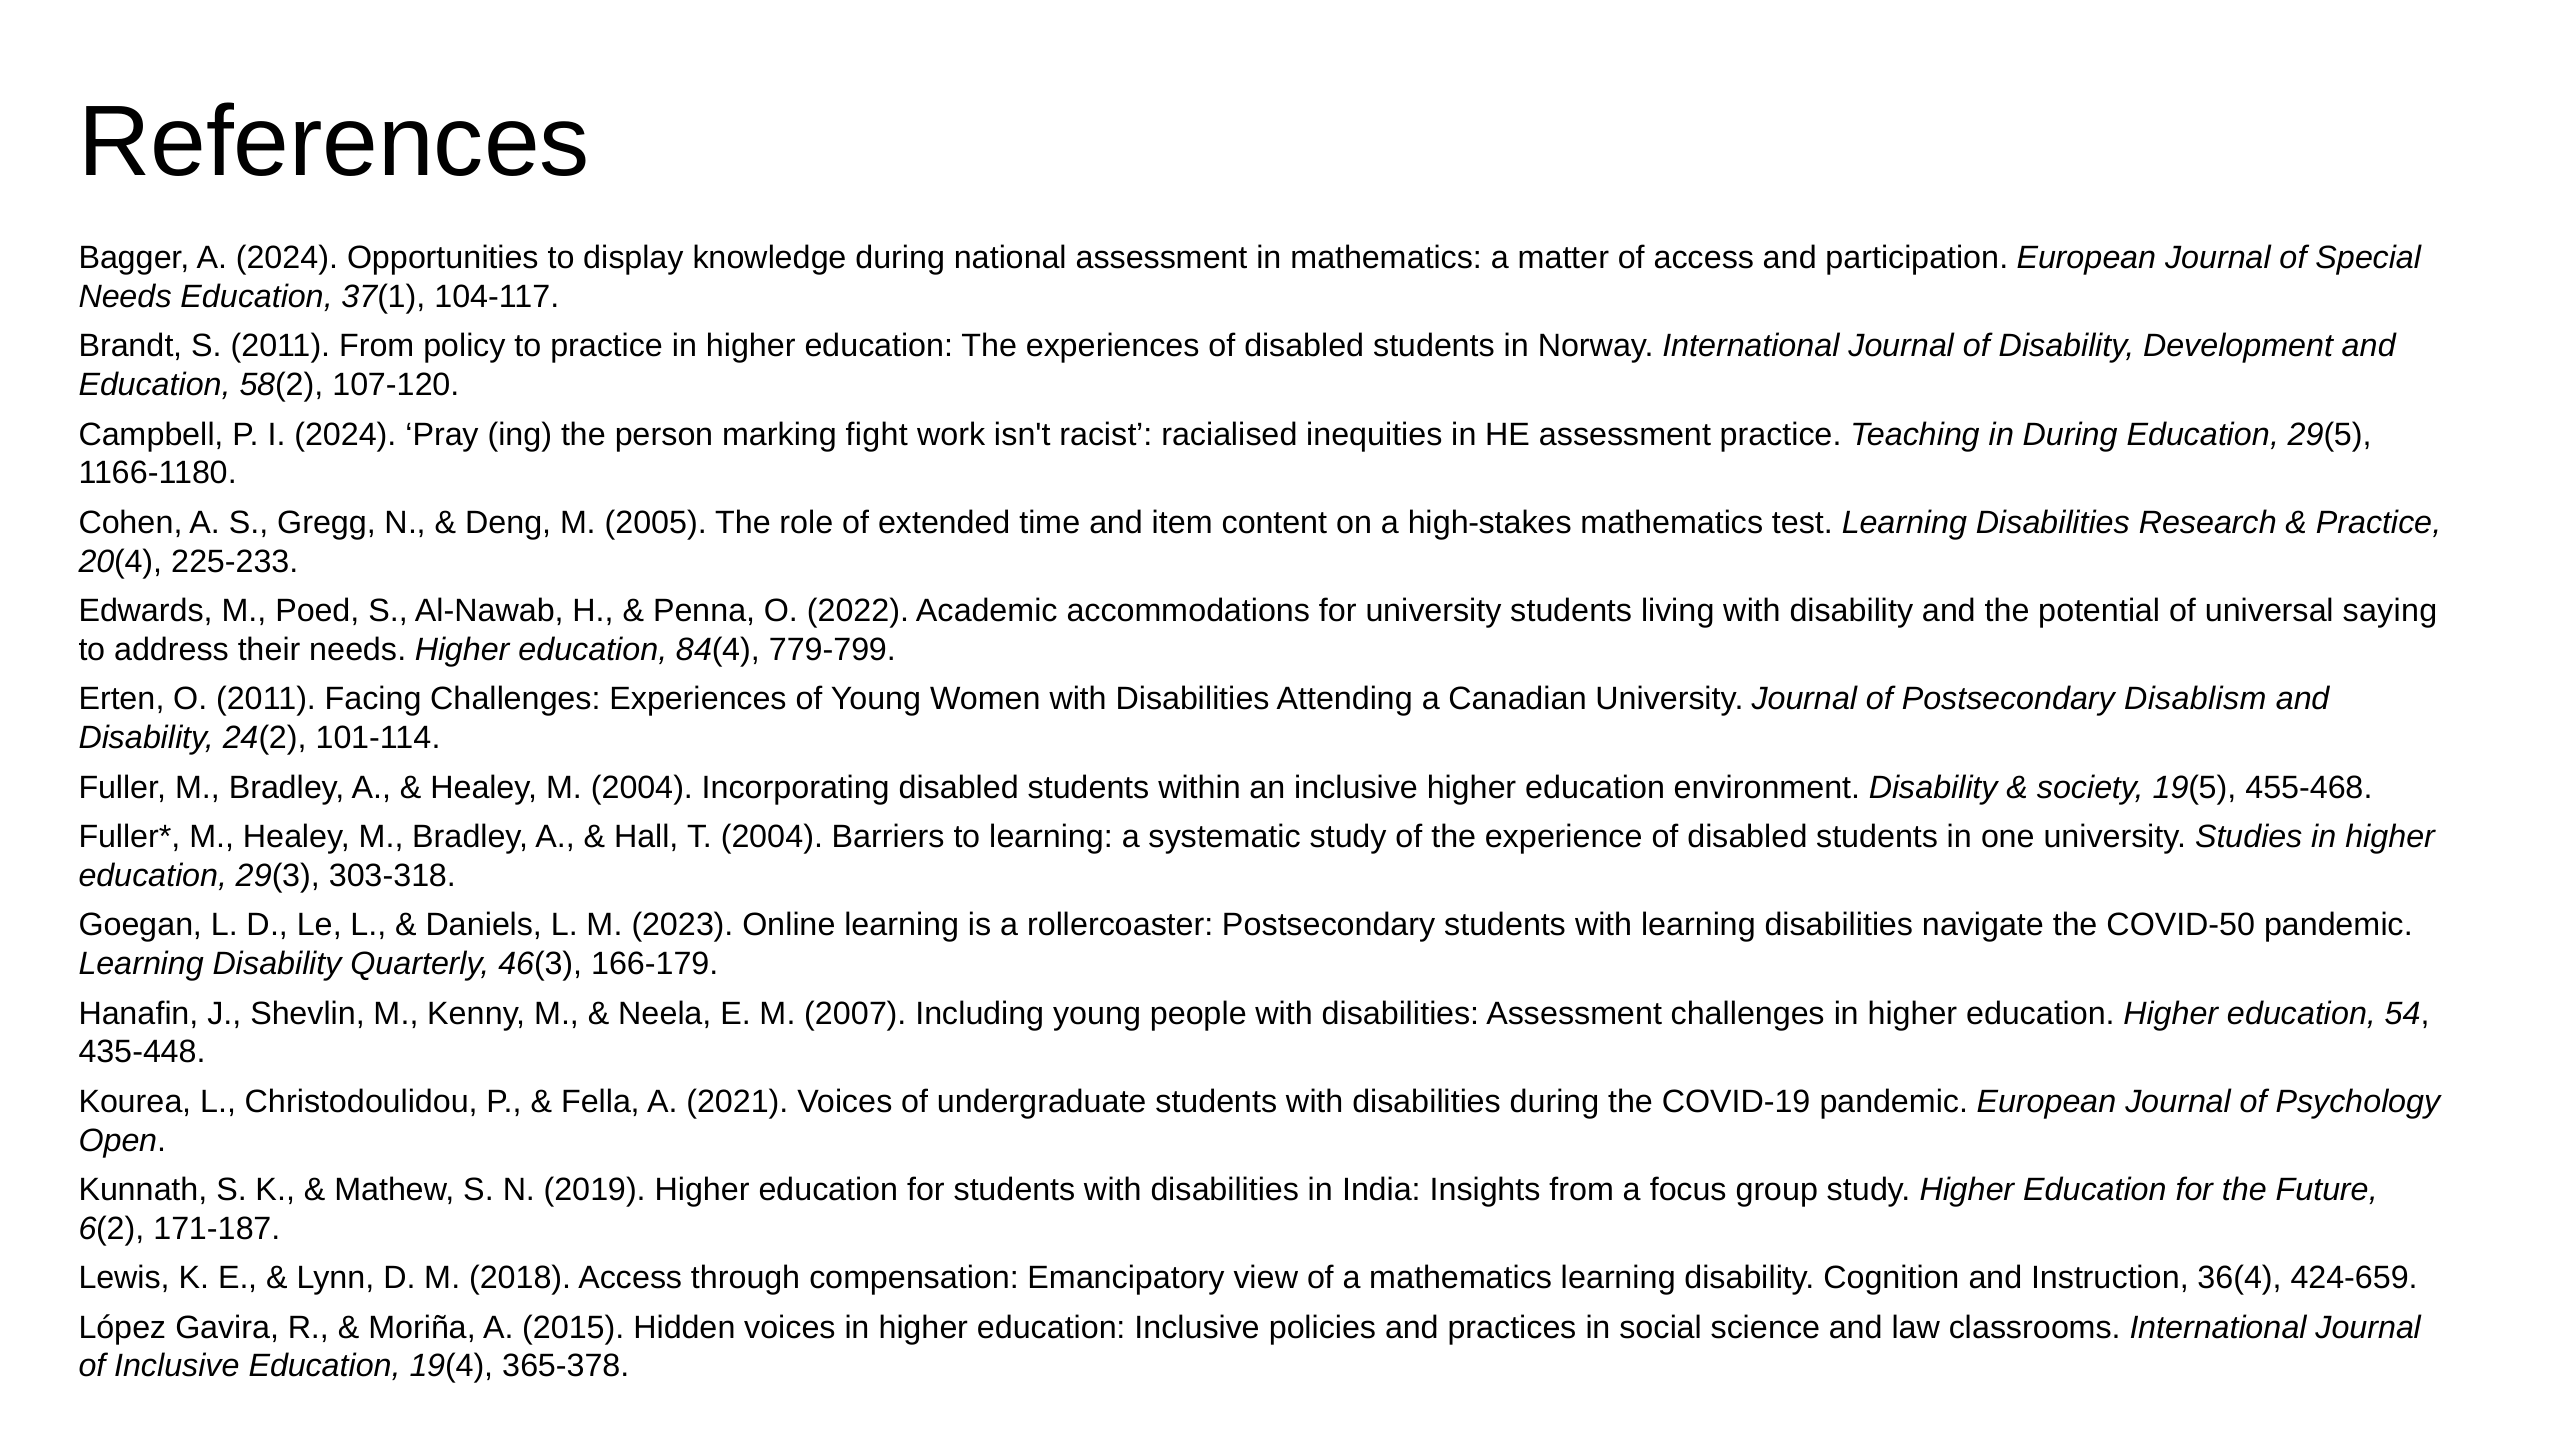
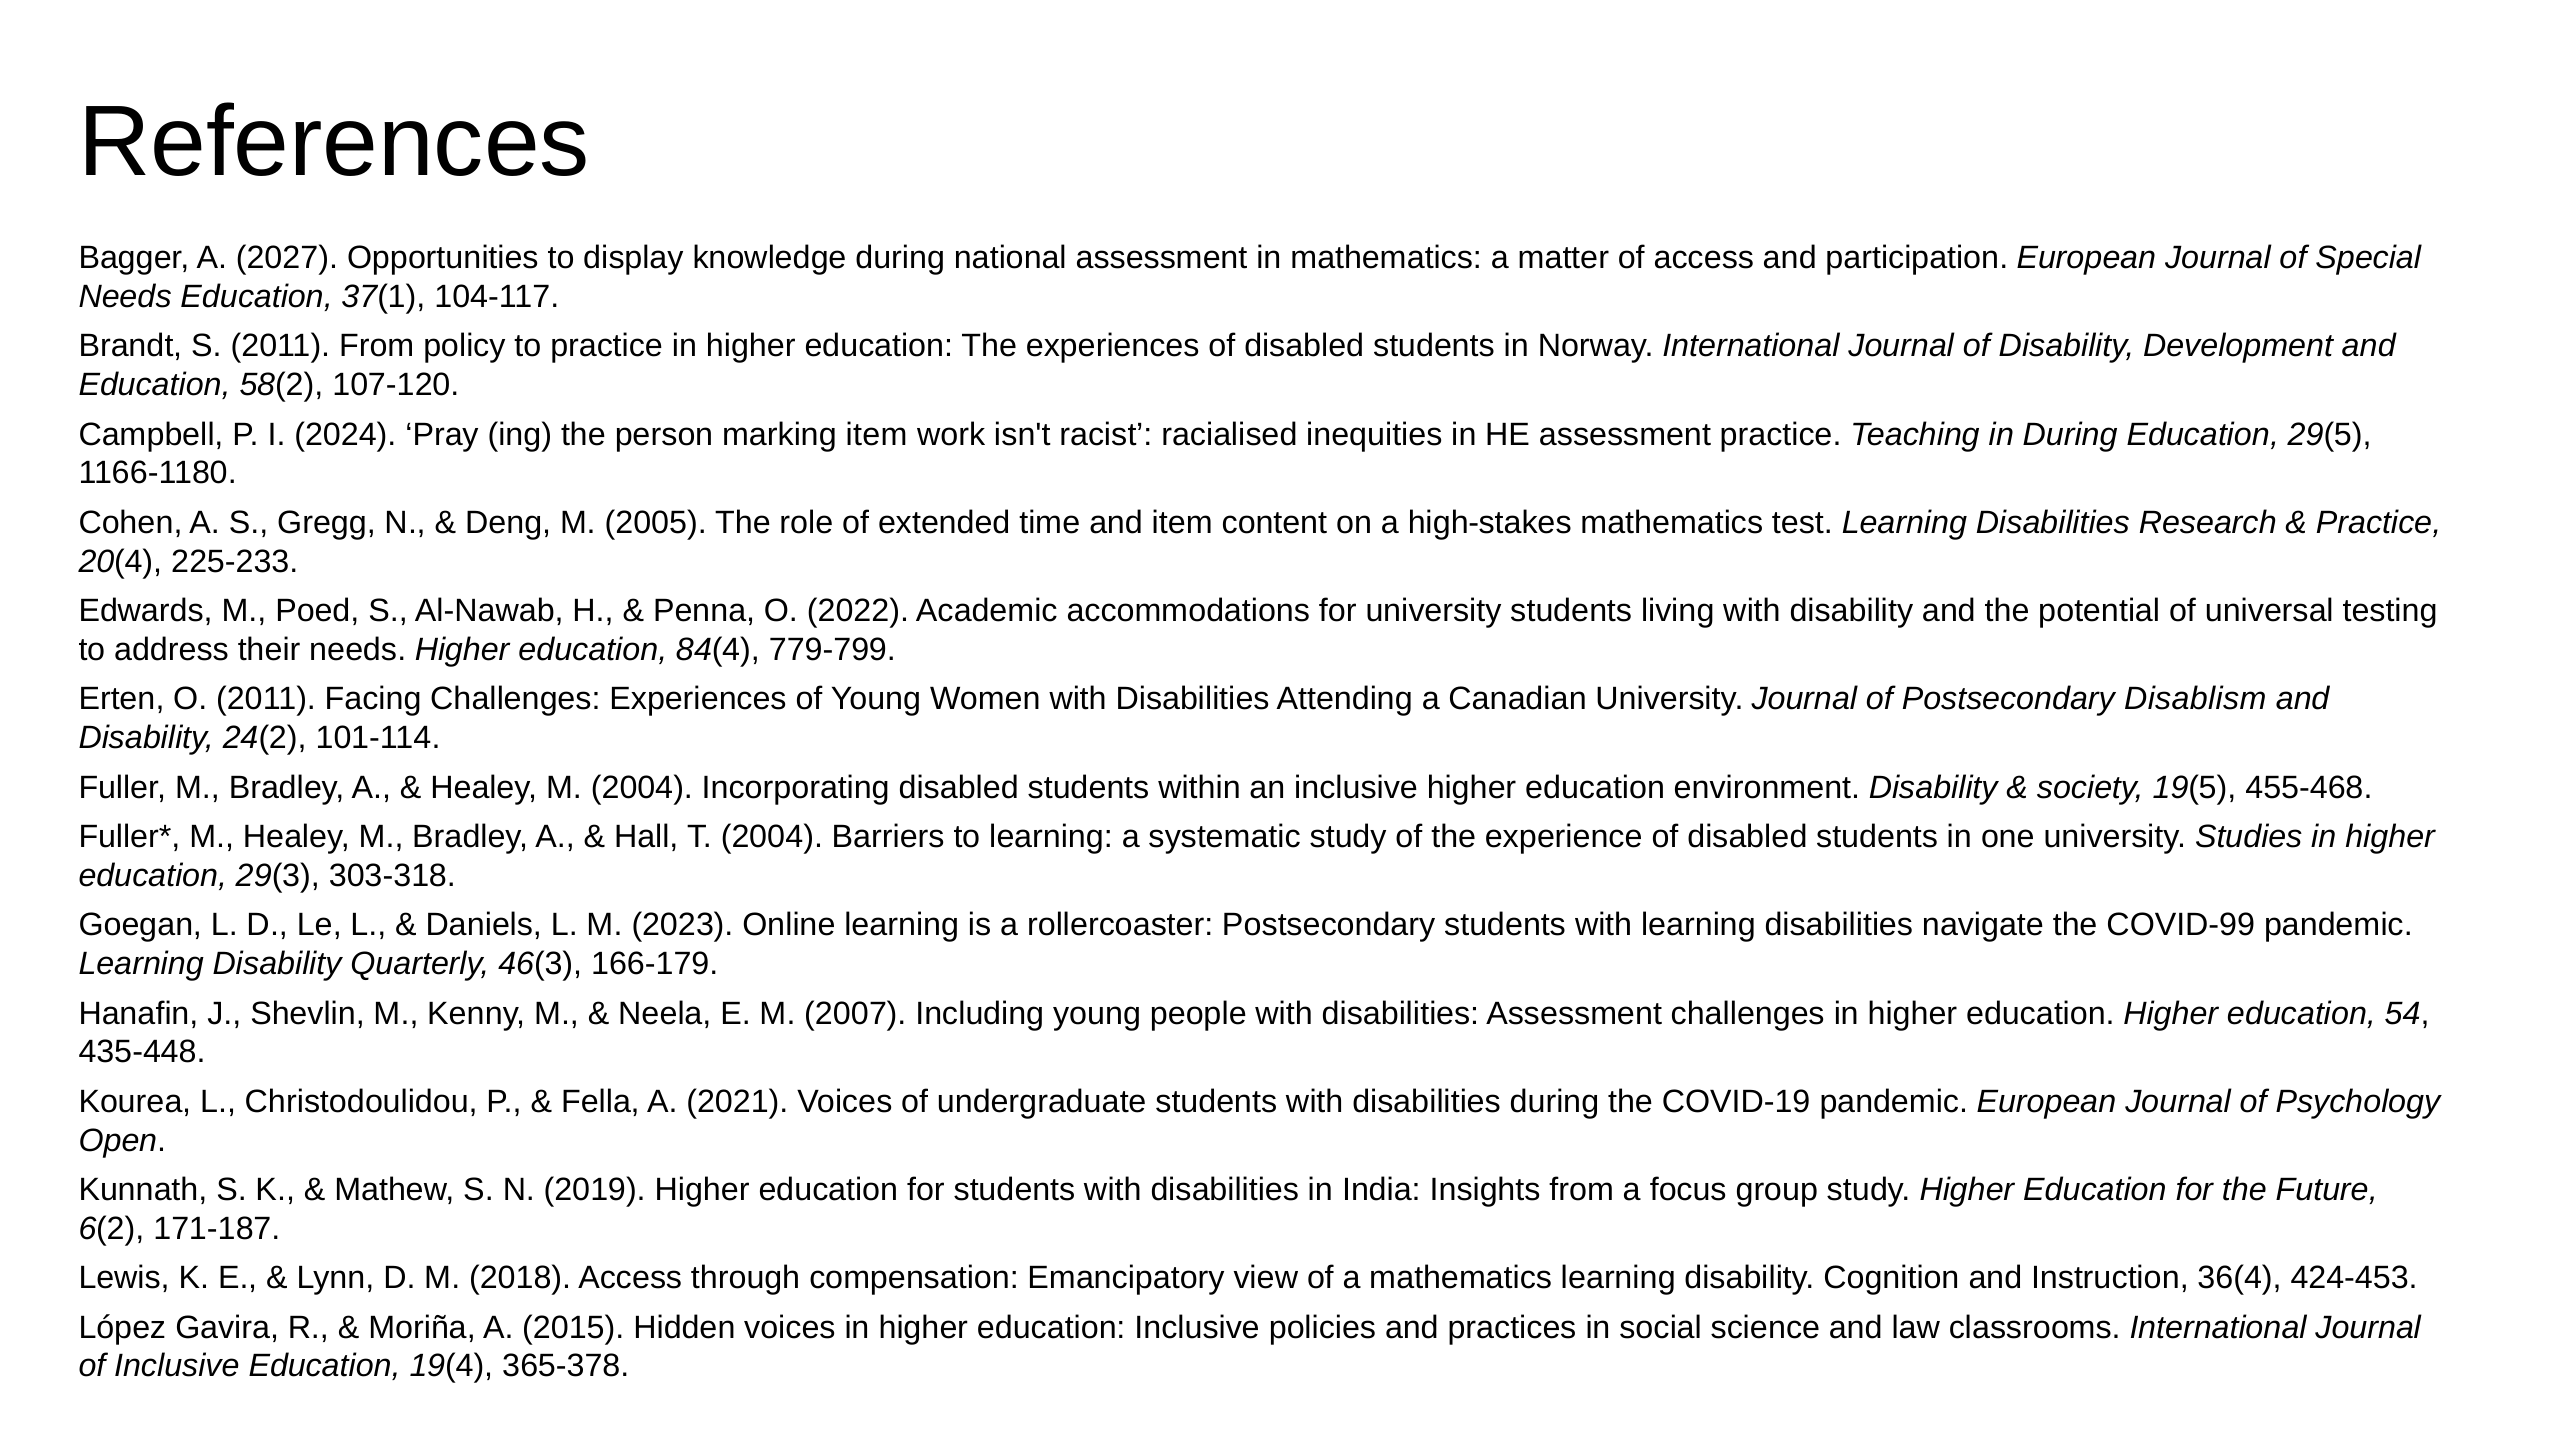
A 2024: 2024 -> 2027 (287, 258)
marking fight: fight -> item (877, 435)
saying: saying -> testing (2390, 611)
COVID-50: COVID-50 -> COVID-99 (2181, 925)
424-659: 424-659 -> 424-453 (2354, 1278)
